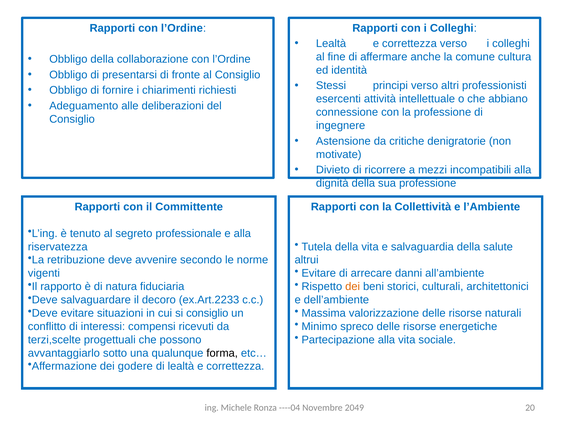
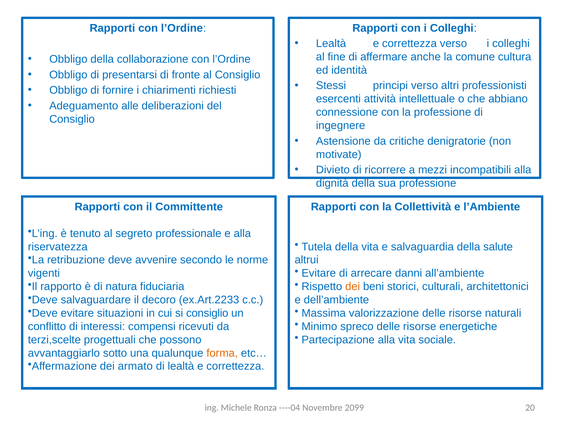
forma colour: black -> orange (222, 353)
godere: godere -> armato (135, 366)
2049: 2049 -> 2099 (354, 407)
